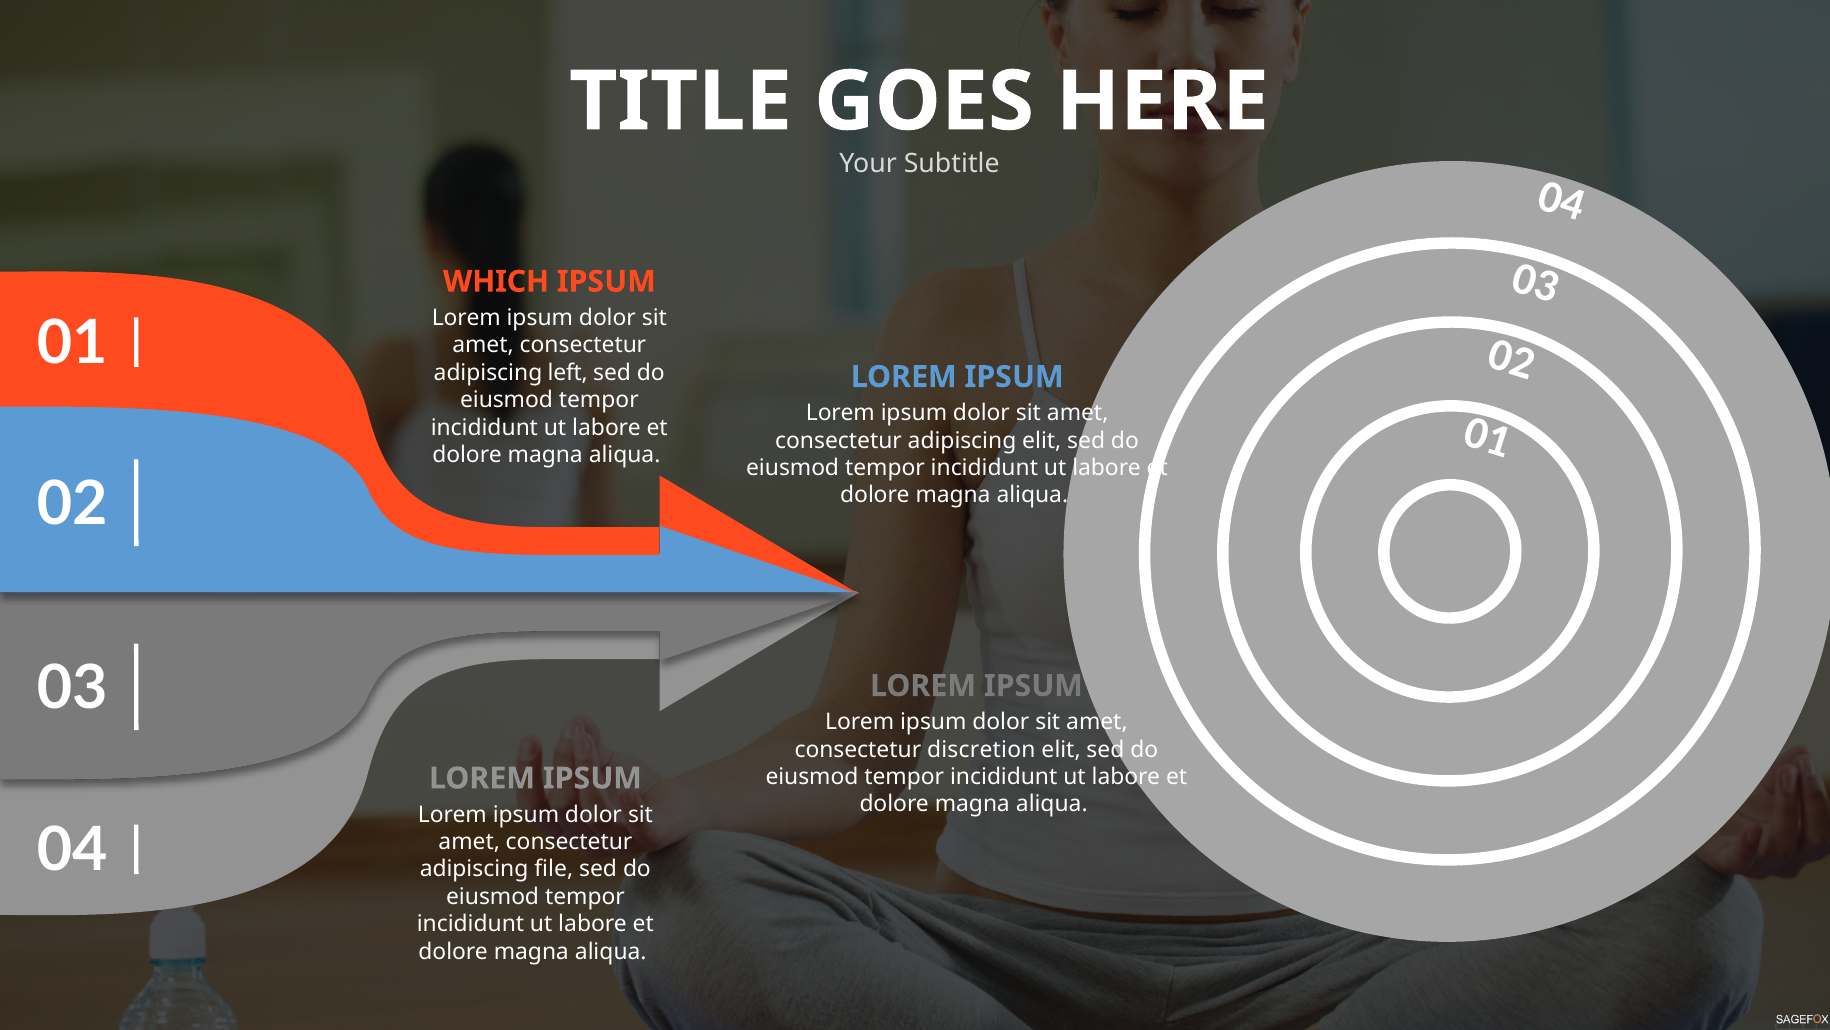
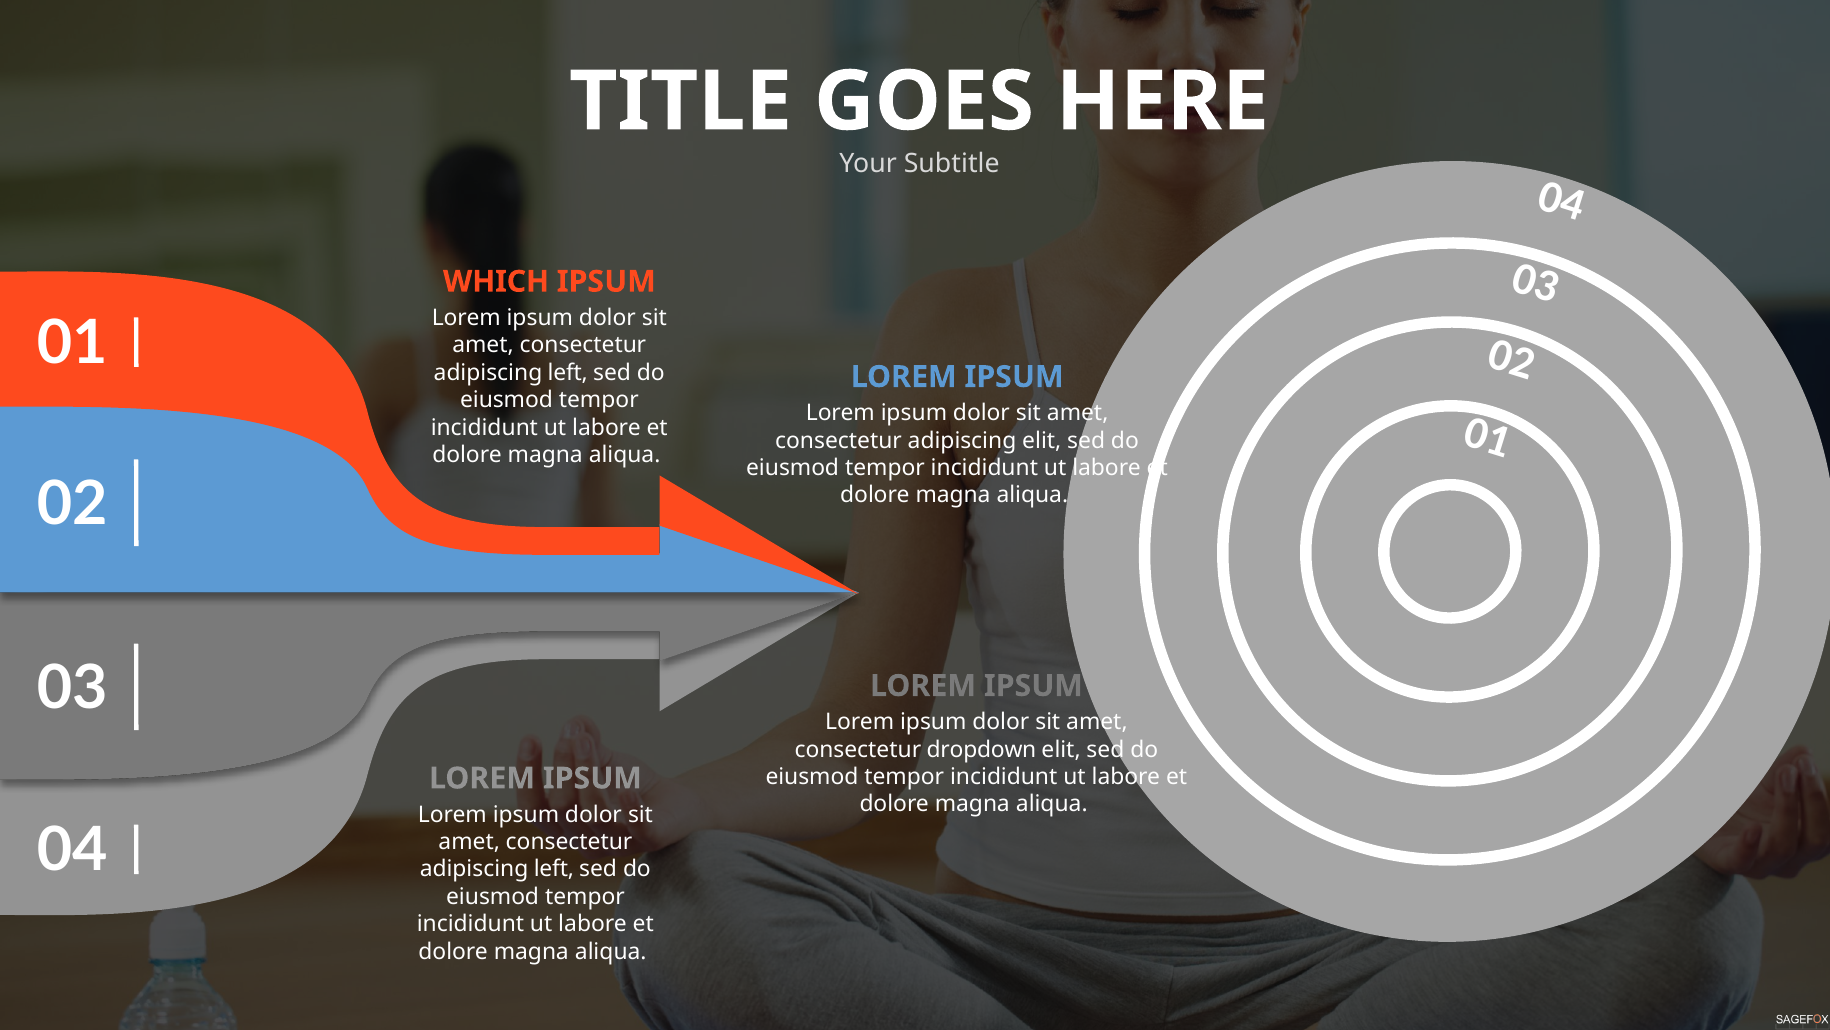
discretion: discretion -> dropdown (981, 749)
file: file -> left (554, 869)
